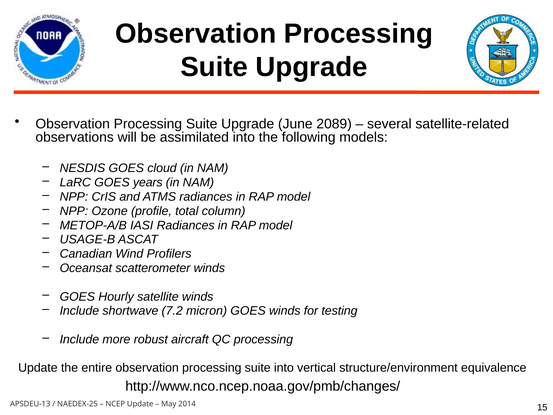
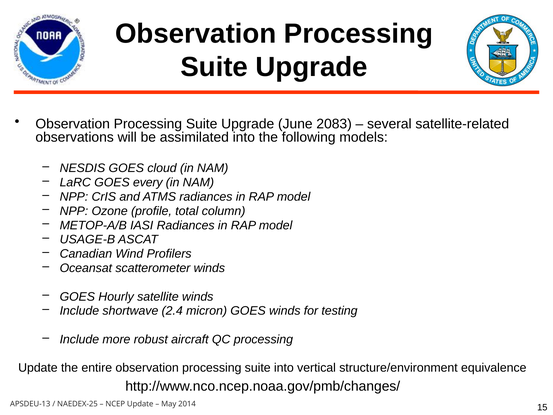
2089: 2089 -> 2083 (334, 124)
years: years -> every (148, 182)
7.2: 7.2 -> 2.4 (172, 311)
